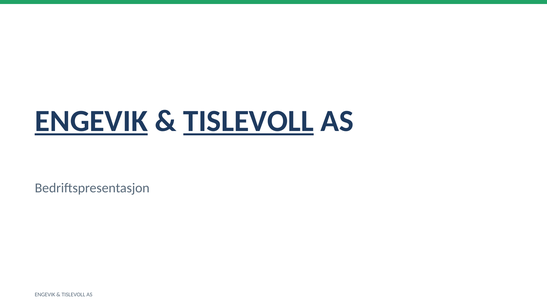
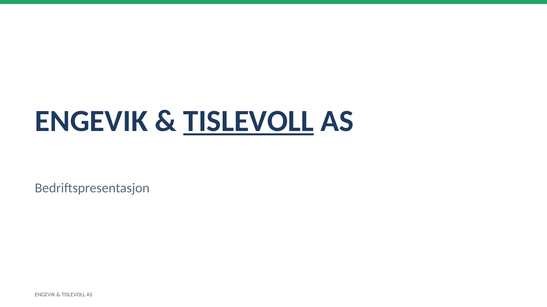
ENGEVIK underline: present -> none (91, 121)
